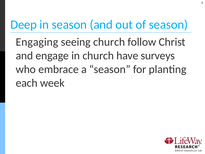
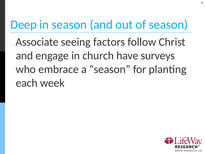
Engaging: Engaging -> Associate (37, 42)
seeing church: church -> factors (109, 42)
